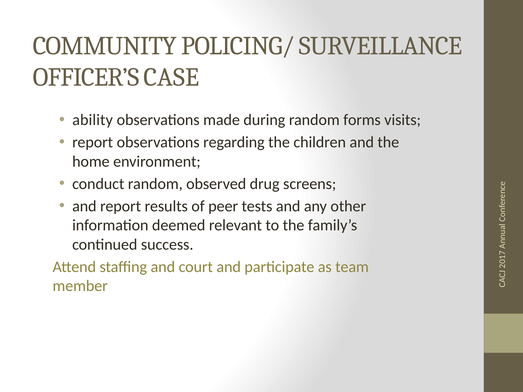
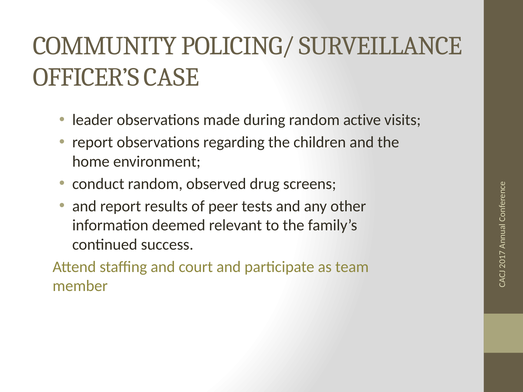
ability: ability -> leader (93, 120)
forms: forms -> active (362, 120)
